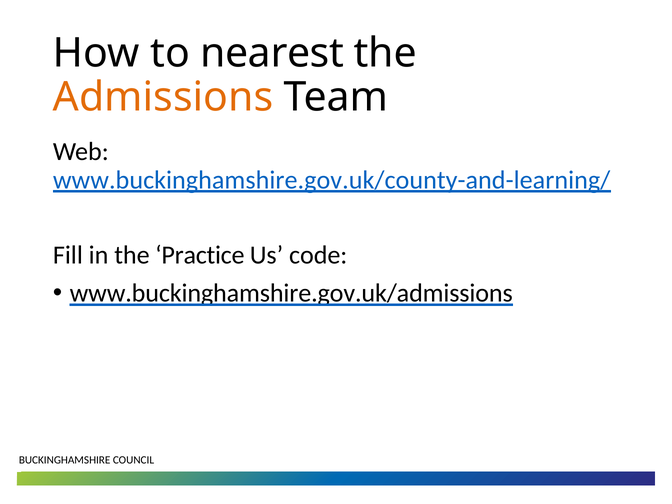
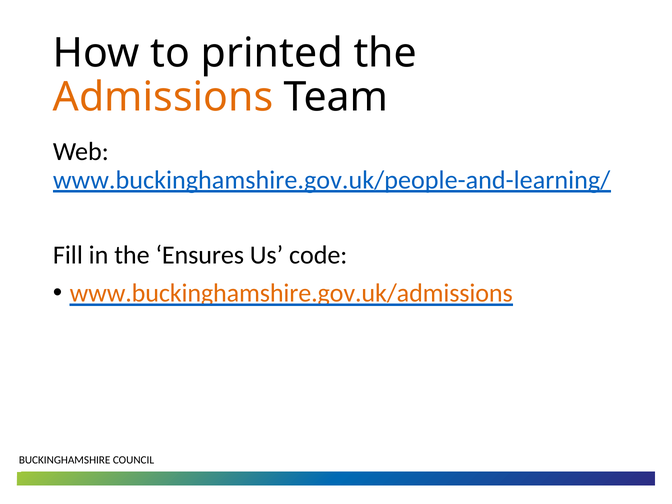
nearest: nearest -> printed (272, 53)
www.buckinghamshire.gov.uk/county-and-learning/: www.buckinghamshire.gov.uk/county-and-learning/ -> www.buckinghamshire.gov.uk/people-and-learning/ (332, 180)
Practice: Practice -> Ensures (200, 255)
www.buckinghamshire.gov.uk/admissions colour: black -> orange (291, 293)
